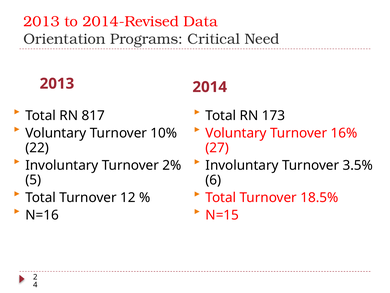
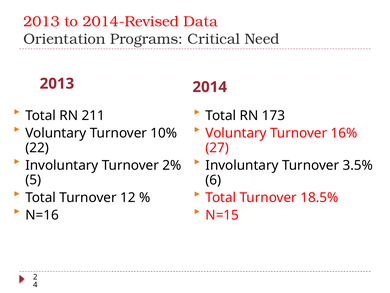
817: 817 -> 211 (93, 115)
